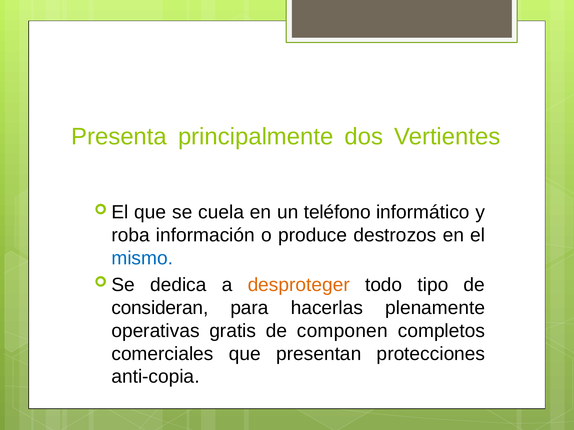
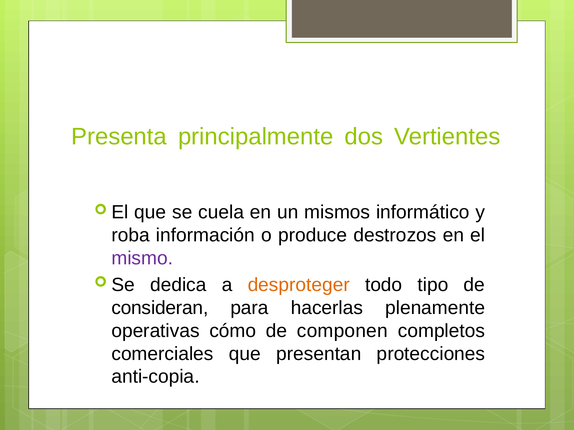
teléfono: teléfono -> mismos (337, 213)
mismo colour: blue -> purple (142, 258)
gratis: gratis -> cómo (233, 331)
